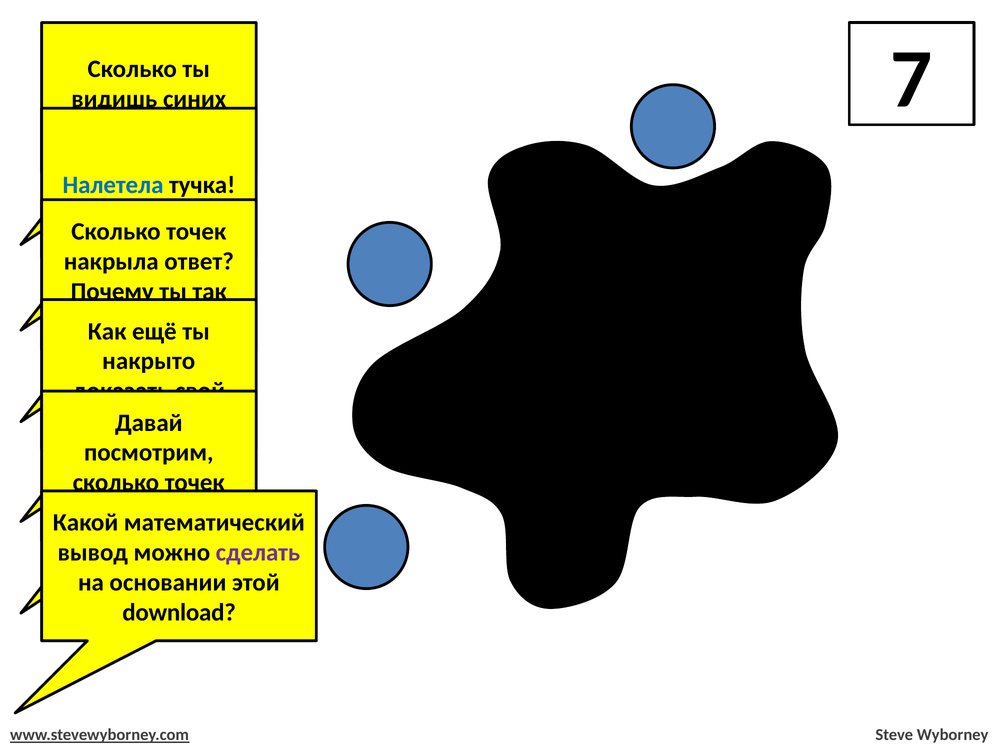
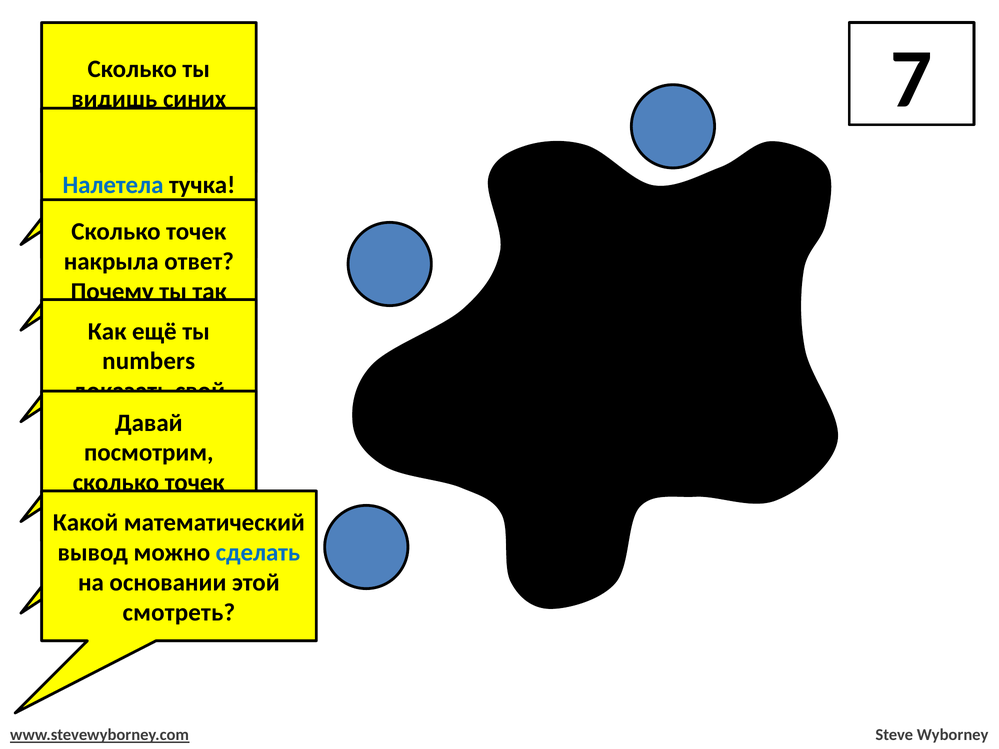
накрыто: накрыто -> numbers (149, 361)
сделать colour: purple -> blue (258, 553)
download: download -> смотреть (179, 613)
